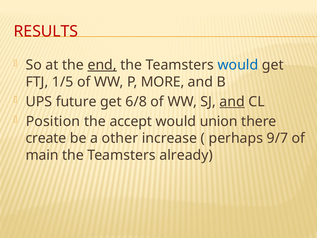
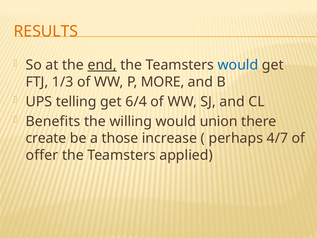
RESULTS colour: red -> orange (46, 31)
1/5: 1/5 -> 1/3 (63, 82)
future: future -> telling (76, 102)
6/8: 6/8 -> 6/4 (136, 102)
and underline: present -> none (232, 102)
Position: Position -> Benefits (53, 121)
accept: accept -> willing (131, 121)
other: other -> those (120, 138)
9/7: 9/7 -> 4/7 (277, 138)
main: main -> offer (42, 155)
already: already -> applied (186, 155)
